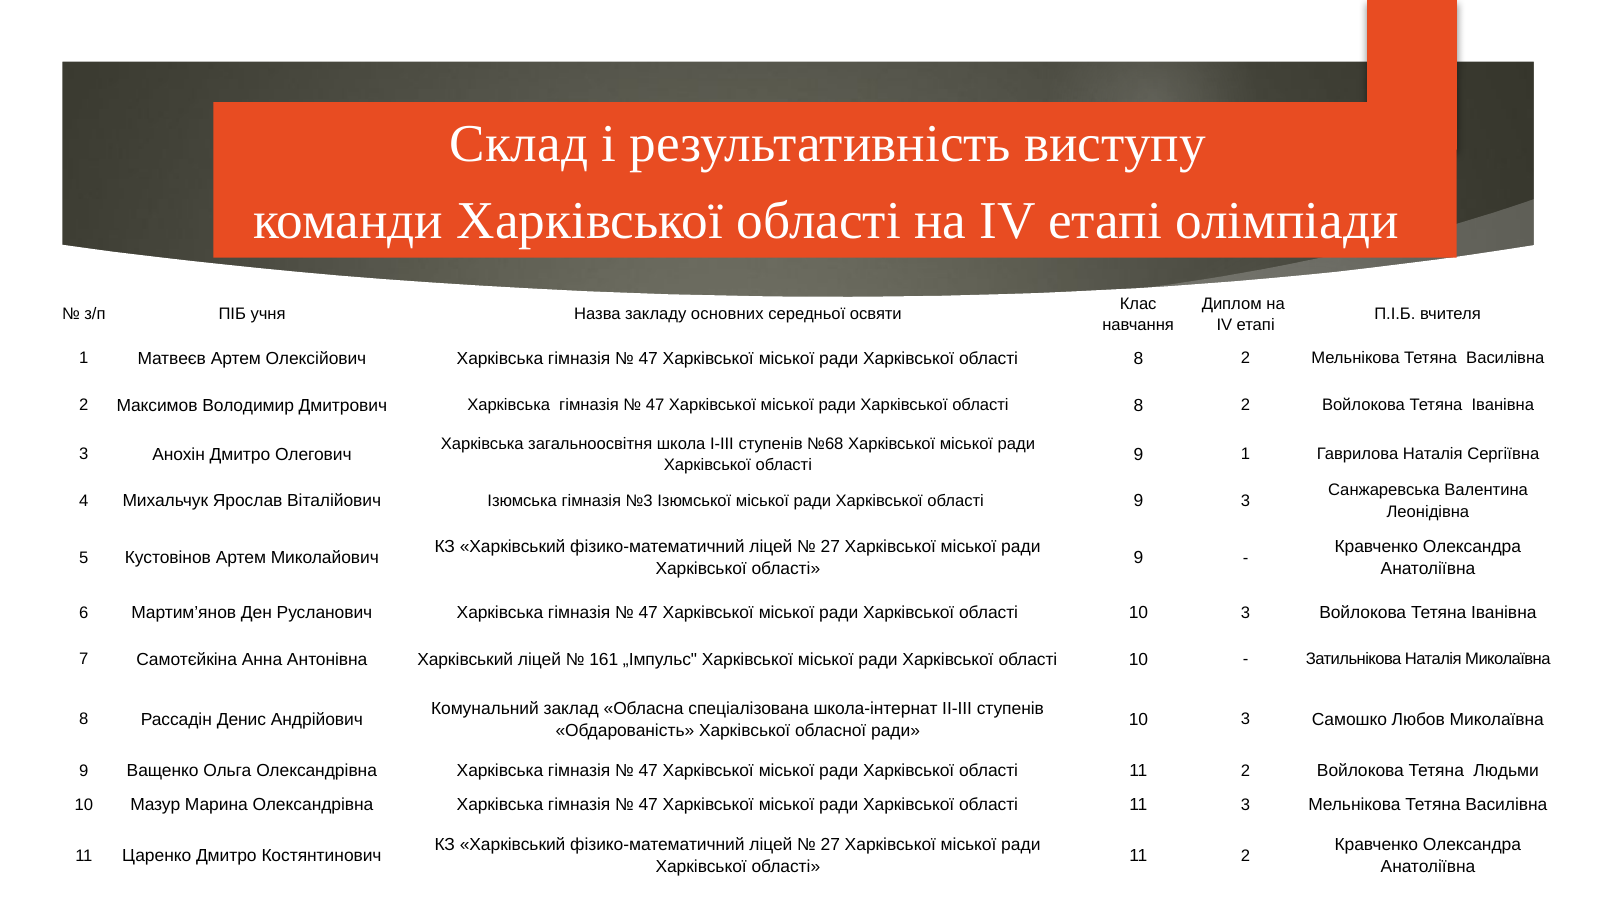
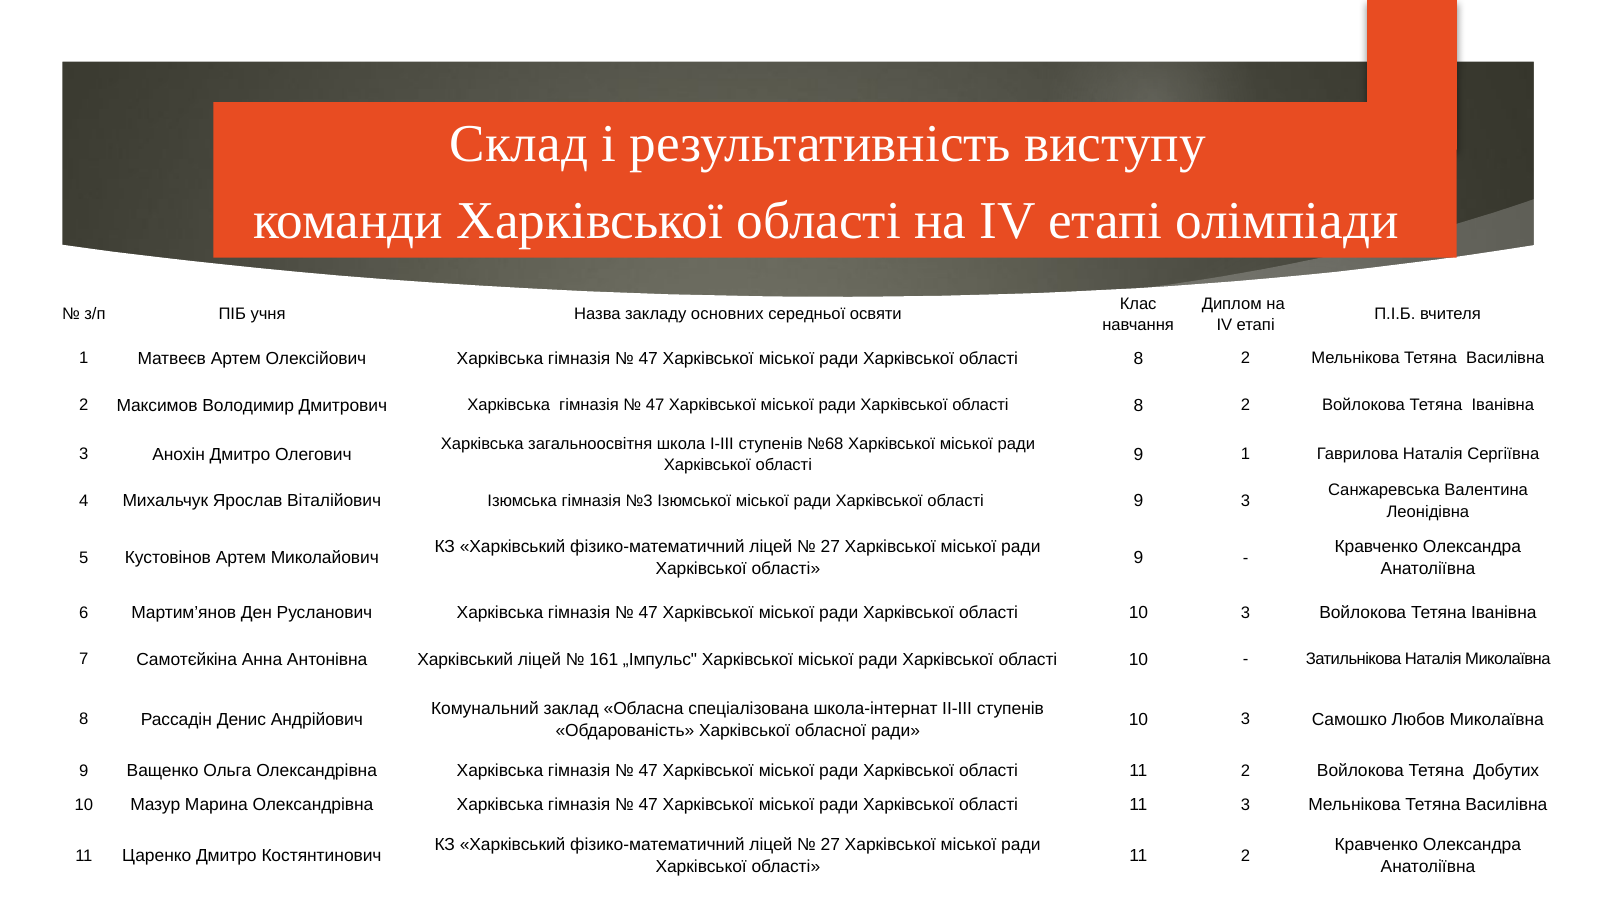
Людьми: Людьми -> Добутих (1506, 771)
